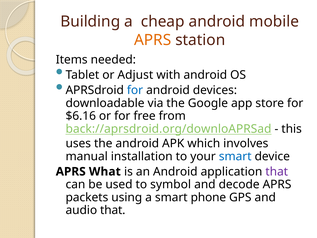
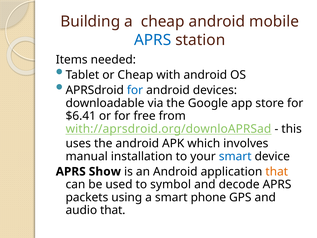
APRS colour: orange -> blue (153, 40)
or Adjust: Adjust -> Cheap (135, 75)
$6.16: $6.16 -> $6.41 (81, 116)
back://aprsdroid.org/downloAPRSad: back://aprsdroid.org/downloAPRSad -> with://aprsdroid.org/downloAPRSad (168, 129)
What: What -> Show (105, 171)
that colour: purple -> orange (277, 171)
